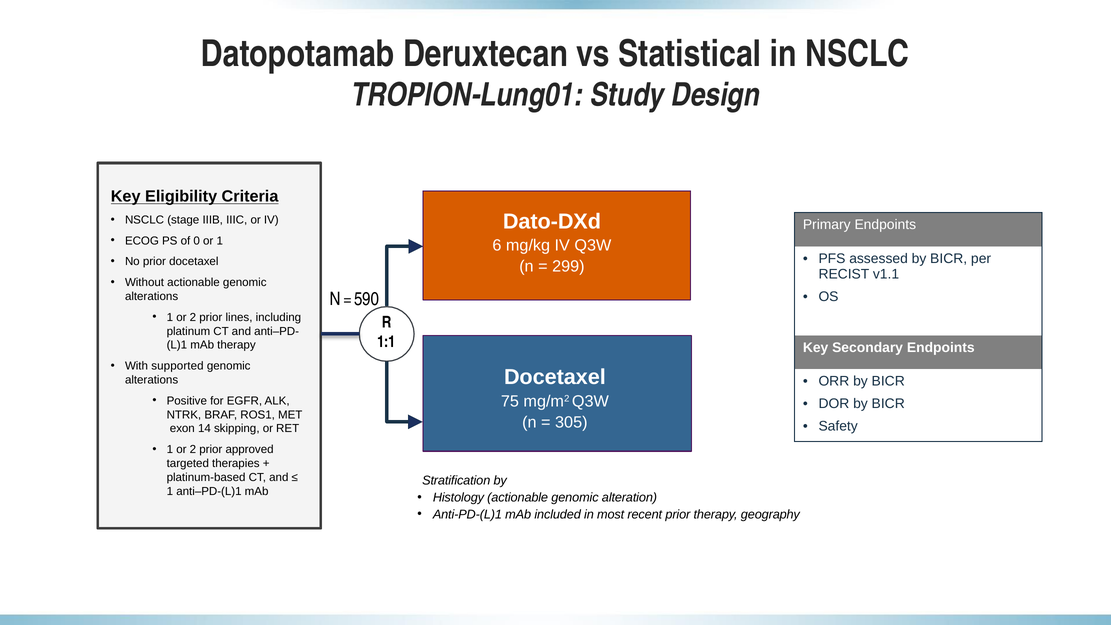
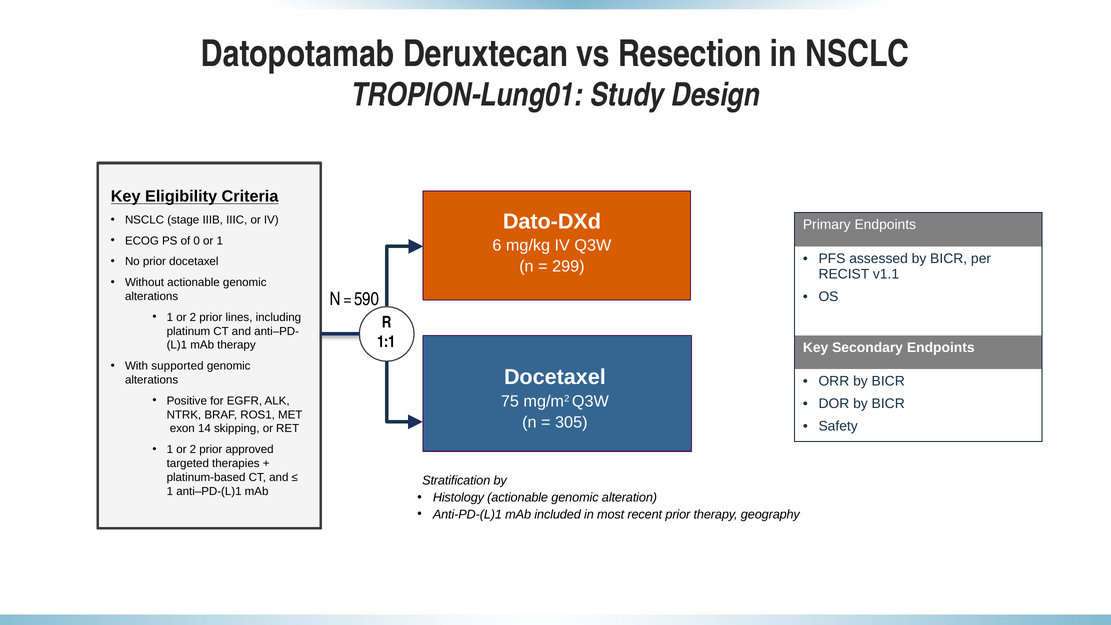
Statistical: Statistical -> Resection (690, 54)
